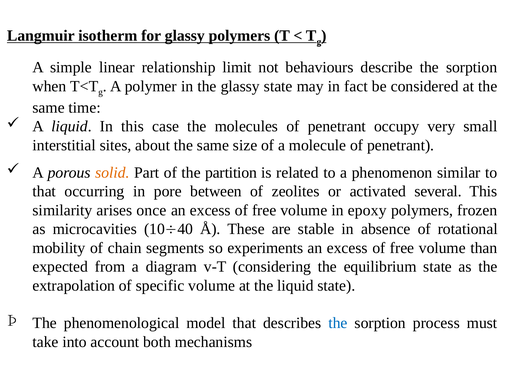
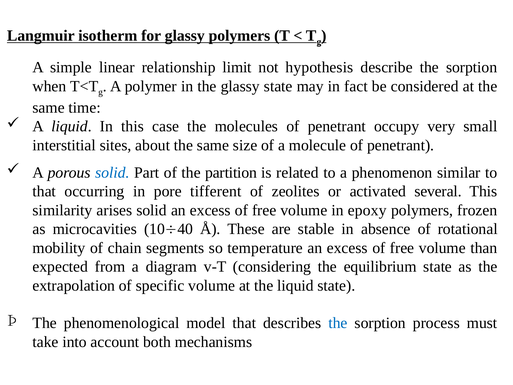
behaviours: behaviours -> hypothesis (319, 67)
solid colour: orange -> blue (112, 173)
between: between -> tifferent (216, 191)
arises once: once -> solid (152, 210)
experiments: experiments -> temperature (265, 248)
